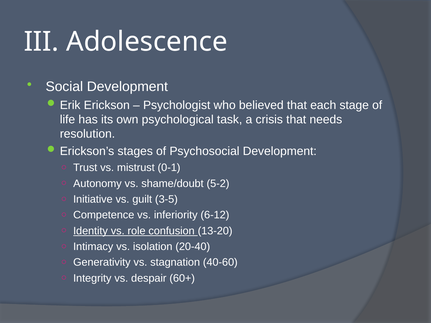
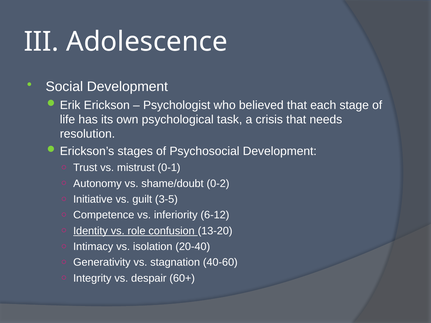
5-2: 5-2 -> 0-2 (218, 184)
